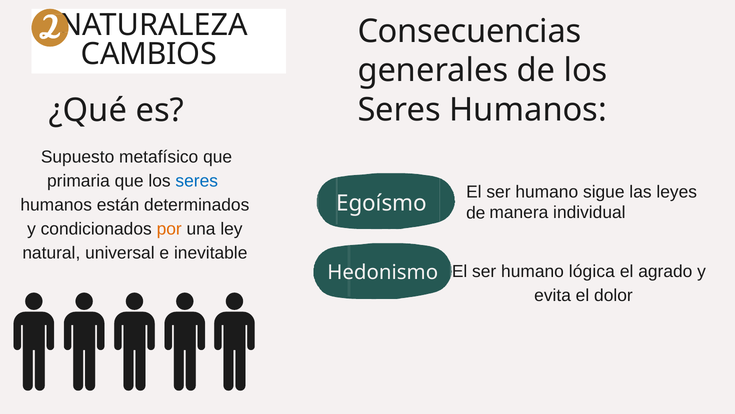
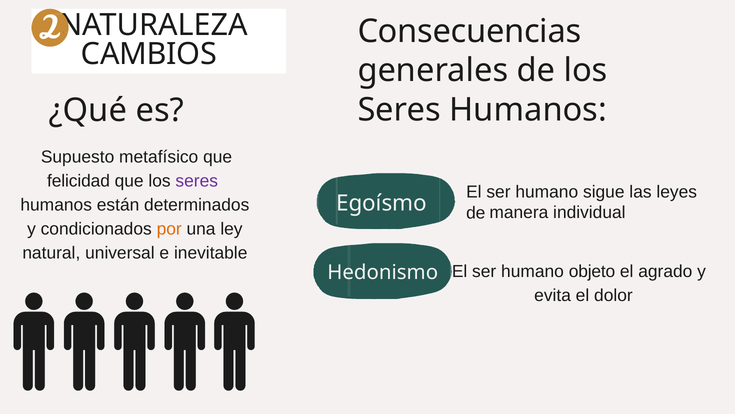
primaria: primaria -> felicidad (79, 181)
seres colour: blue -> purple (197, 181)
lógica: lógica -> objeto (592, 271)
